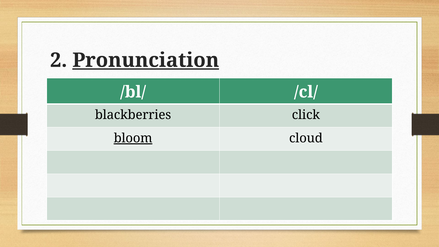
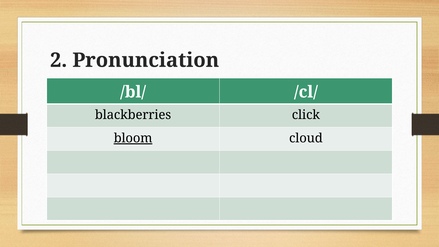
Pronunciation underline: present -> none (146, 60)
